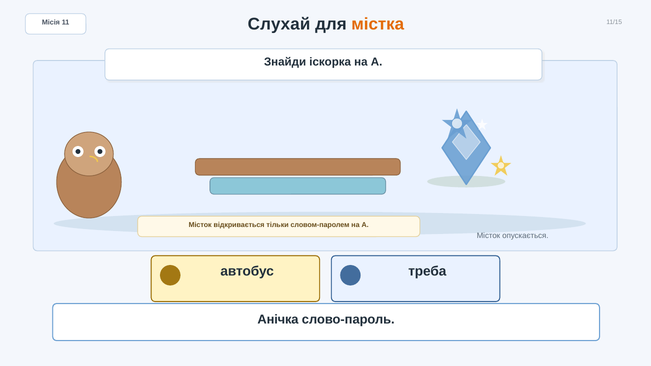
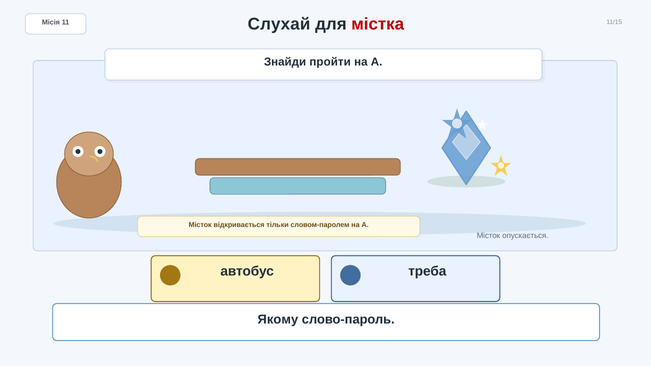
містка colour: orange -> red (378, 24)
іскорка: іскорка -> пройти (330, 62)
Анічка: Анічка -> Якому (278, 319)
